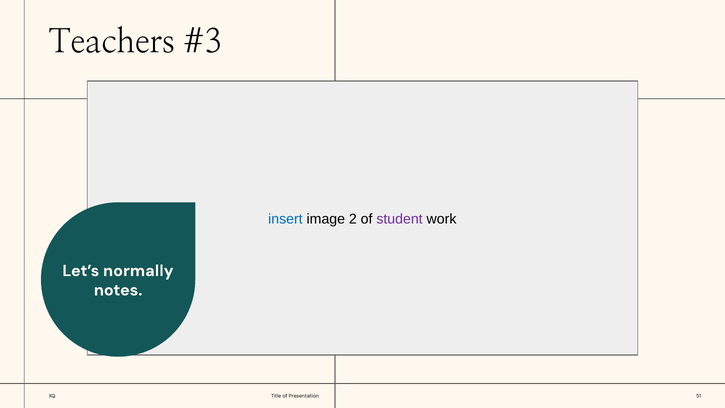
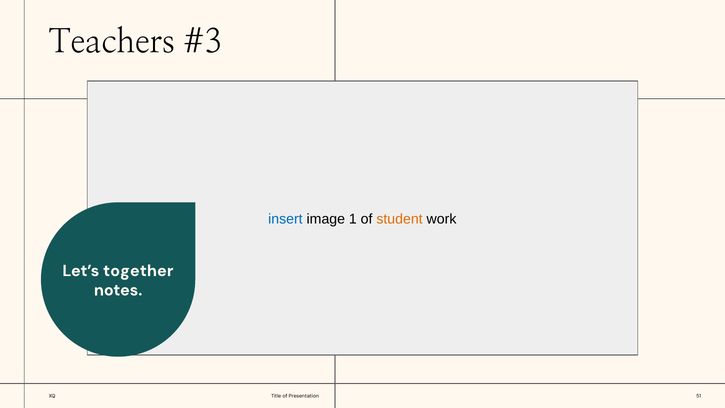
2: 2 -> 1 (353, 219)
student colour: purple -> orange (400, 219)
normally: normally -> together (138, 271)
